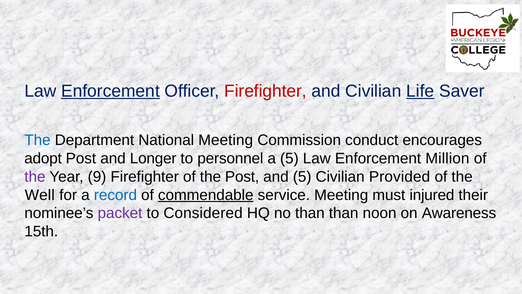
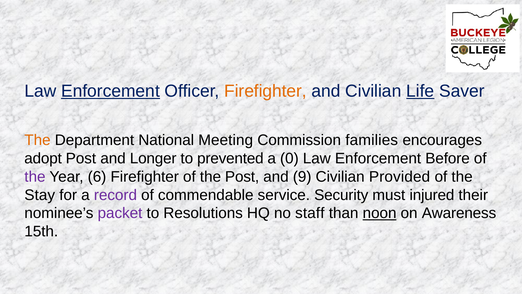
Firefighter colour: red -> orange (265, 91)
The colour: blue -> orange (38, 140)
conduct: conduct -> families (372, 140)
personnel: personnel -> prevented (230, 158)
a 5: 5 -> 0 (289, 158)
Million: Million -> Before (448, 158)
9: 9 -> 6 (97, 176)
and 5: 5 -> 9 (302, 176)
Well: Well -> Stay (40, 195)
record colour: blue -> purple (115, 195)
commendable underline: present -> none (206, 195)
service Meeting: Meeting -> Security (341, 195)
Considered: Considered -> Resolutions (203, 213)
no than: than -> staff (310, 213)
noon underline: none -> present (380, 213)
